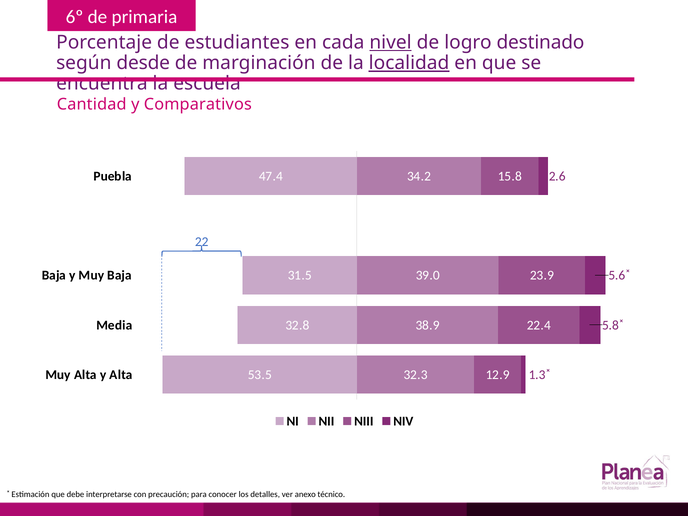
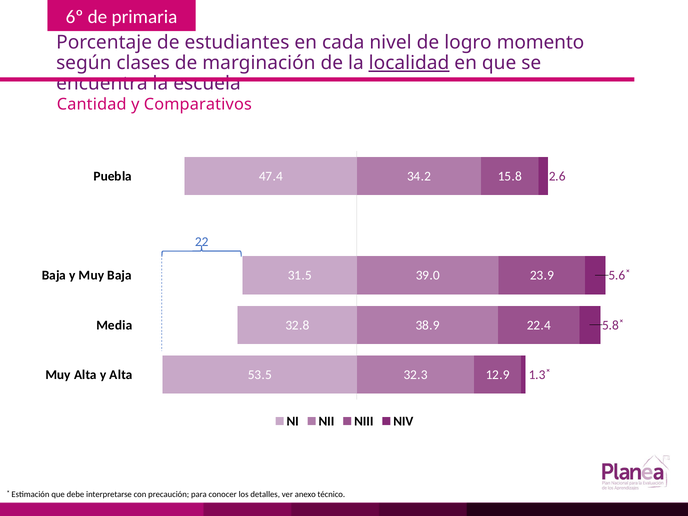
nivel underline: present -> none (391, 42)
destinado: destinado -> momento (540, 42)
desde: desde -> clases (143, 63)
